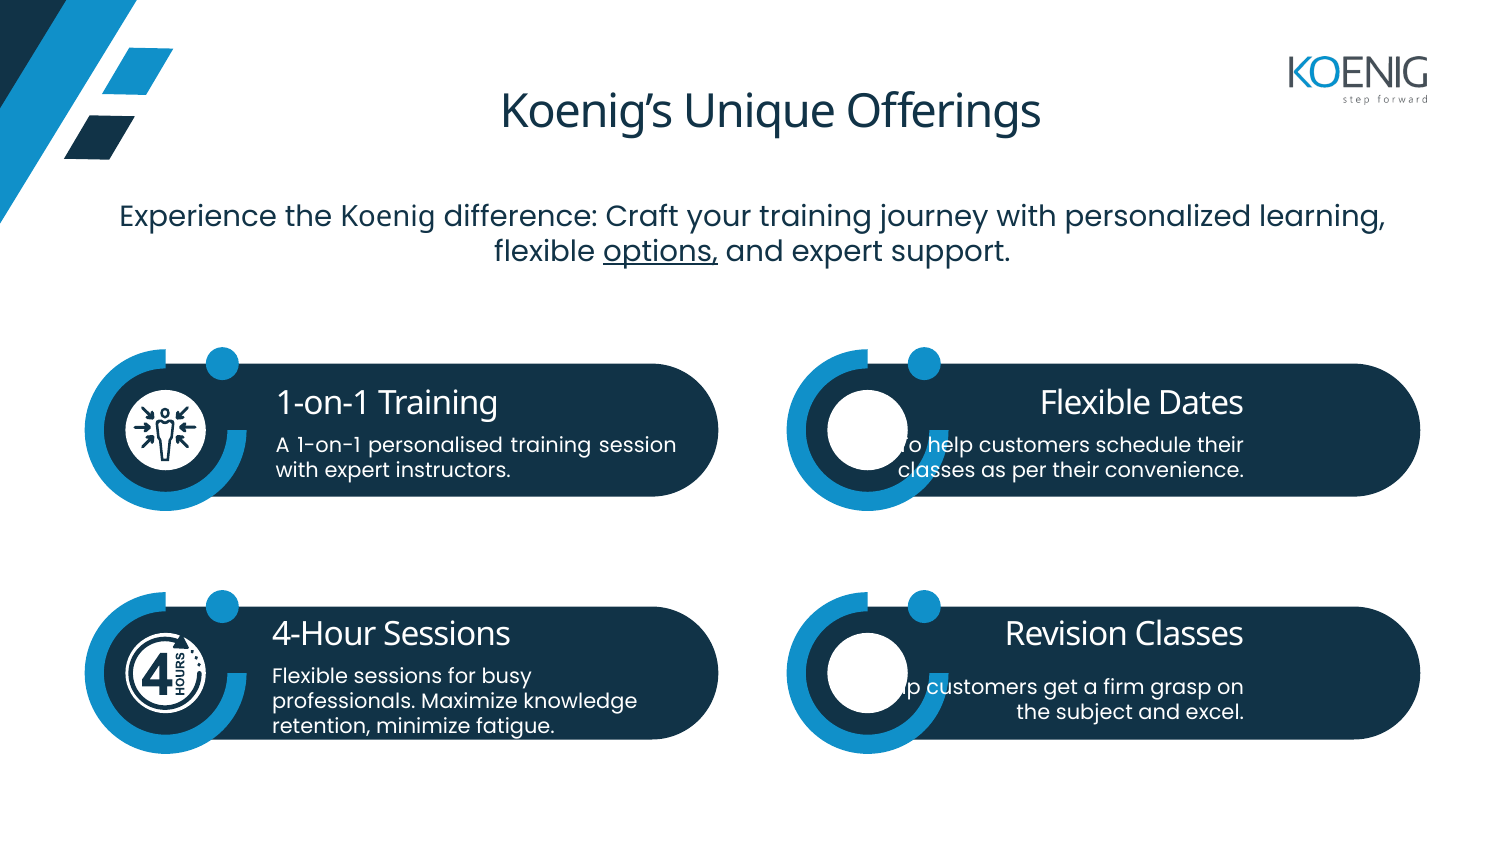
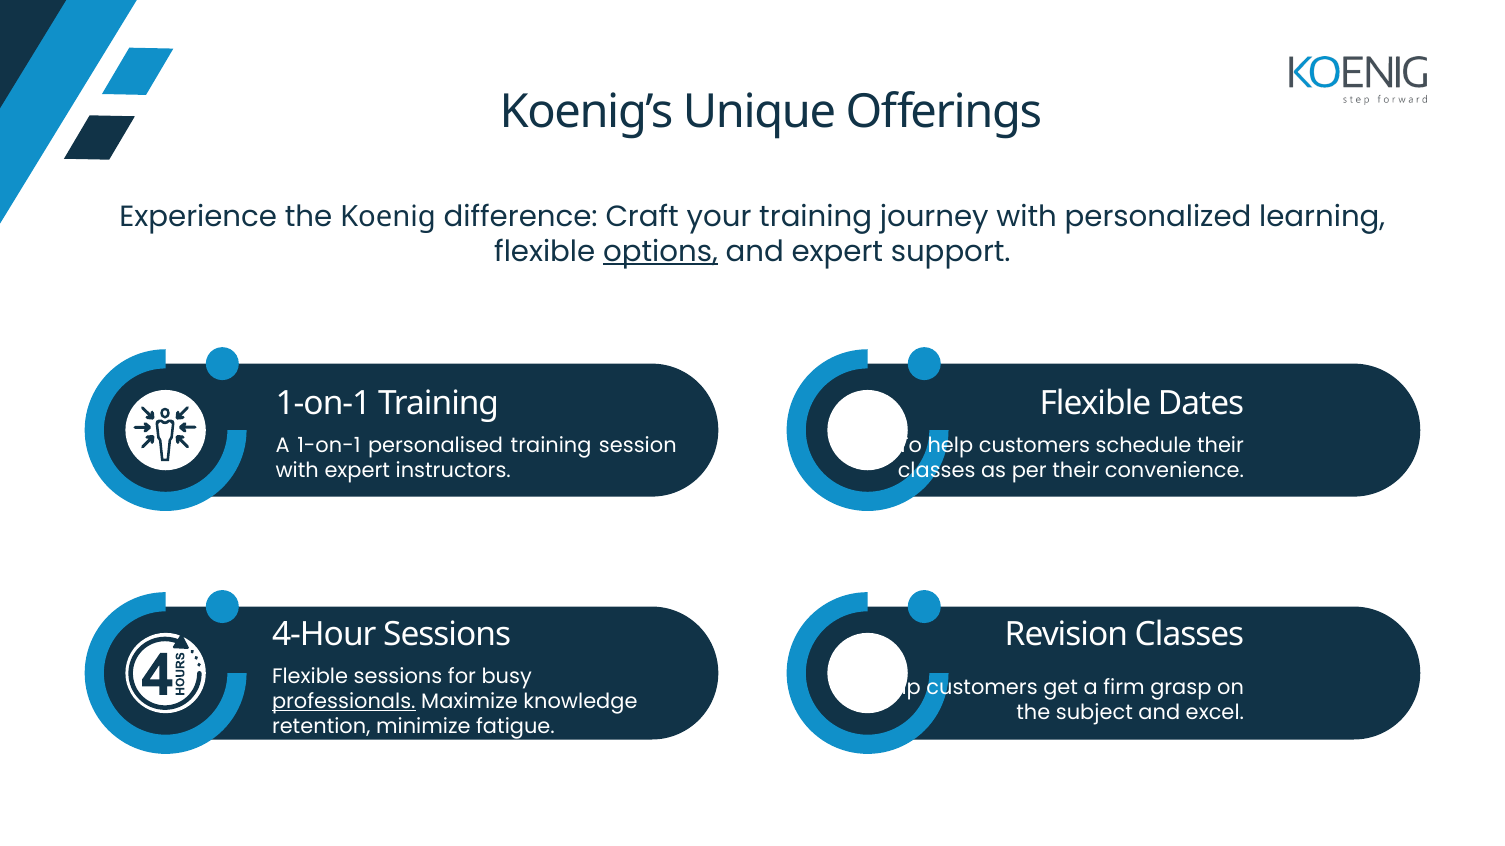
professionals underline: none -> present (344, 702)
